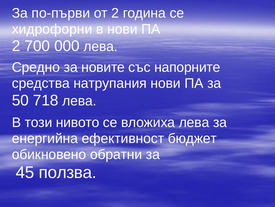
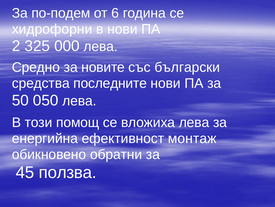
по-първи: по-първи -> по-подем (61, 13)
от 2: 2 -> 6 (115, 13)
700: 700 -> 325 (37, 46)
напорните: напорните -> български (187, 67)
натрупания: натрупания -> последните (110, 83)
718: 718 -> 050 (46, 100)
нивото: нивото -> помощ (78, 122)
бюджет: бюджет -> монтаж (192, 138)
